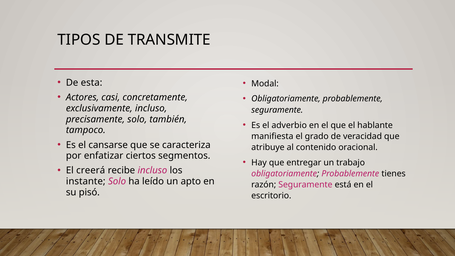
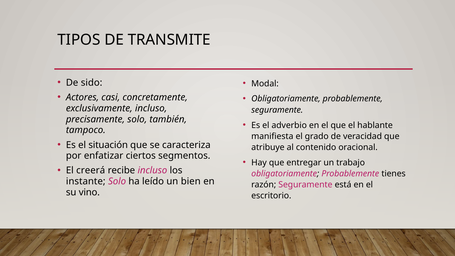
esta: esta -> sido (92, 83)
cansarse: cansarse -> situación (108, 145)
apto: apto -> bien (191, 181)
pisó: pisó -> vino (89, 192)
